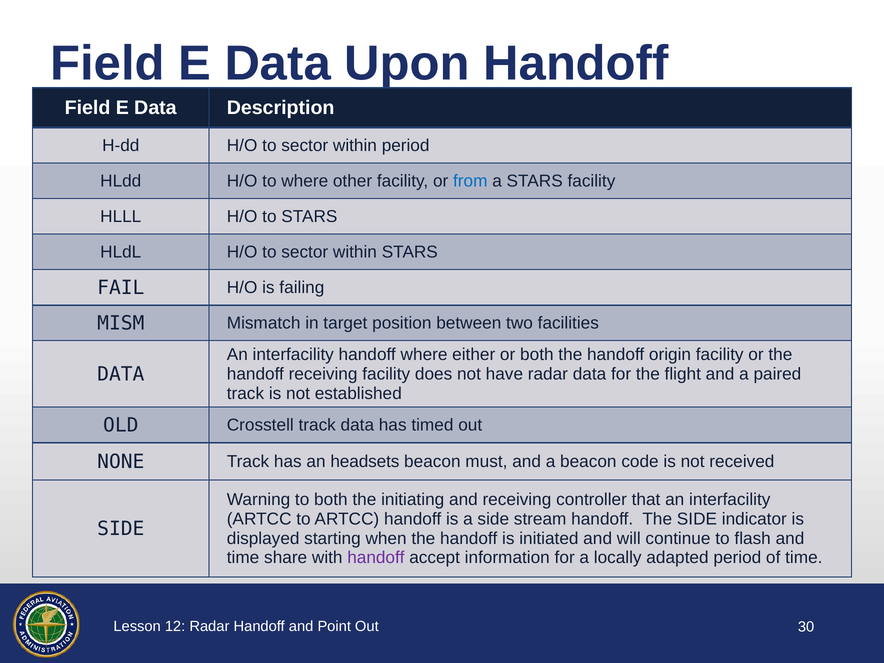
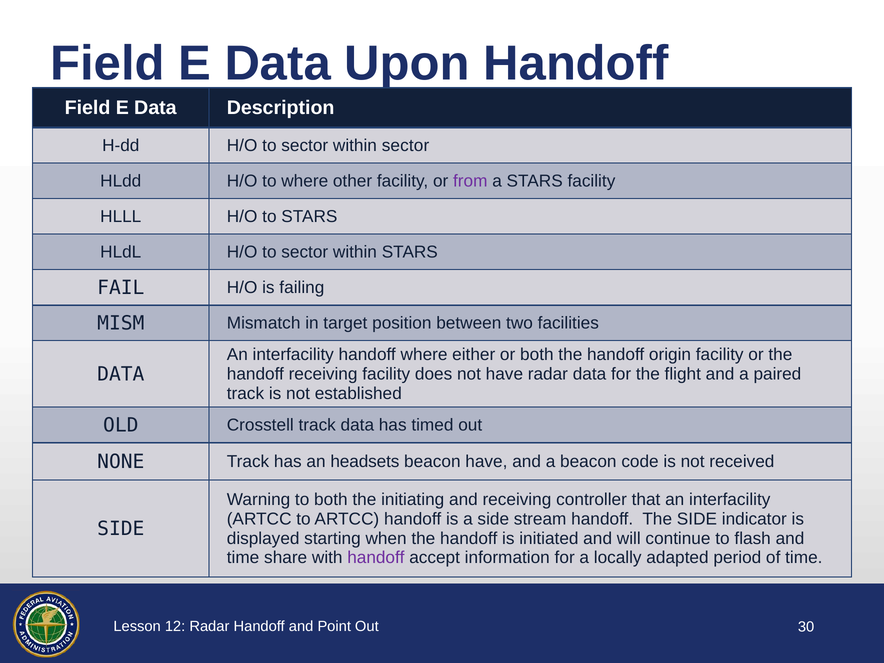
within period: period -> sector (406, 145)
from colour: blue -> purple (470, 181)
beacon must: must -> have (486, 462)
